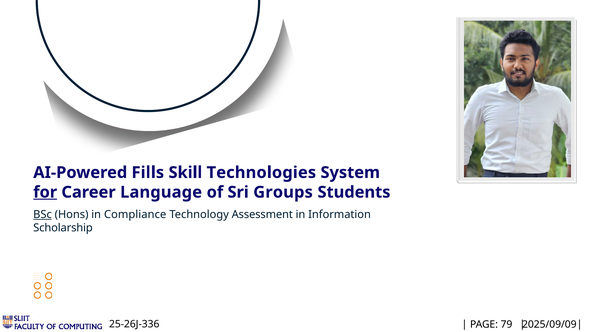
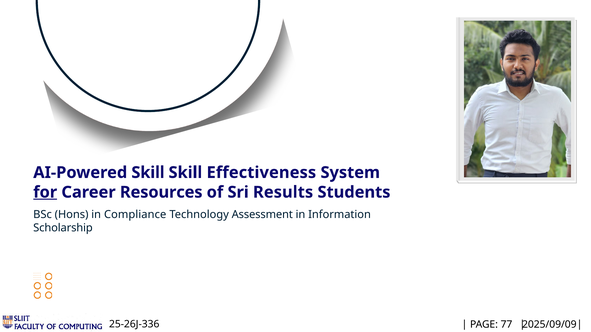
AI-Powered Fills: Fills -> Skill (148, 173)
Technologies: Technologies -> Effectiveness (261, 173)
Language: Language -> Resources (161, 192)
Groups: Groups -> Results (283, 192)
BSc underline: present -> none (43, 215)
79: 79 -> 77 (506, 325)
